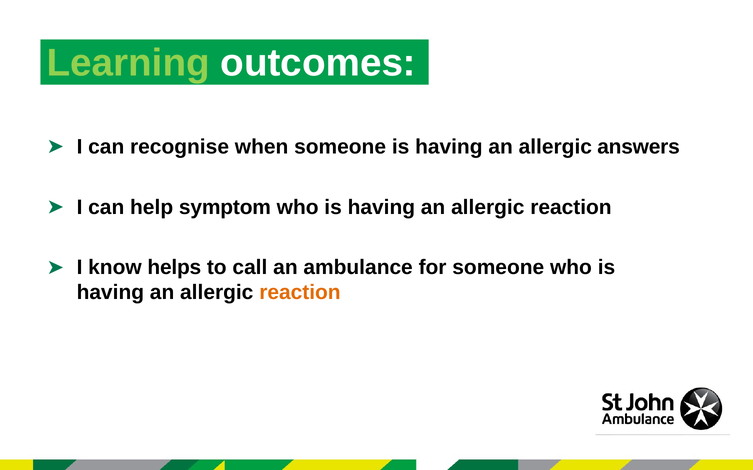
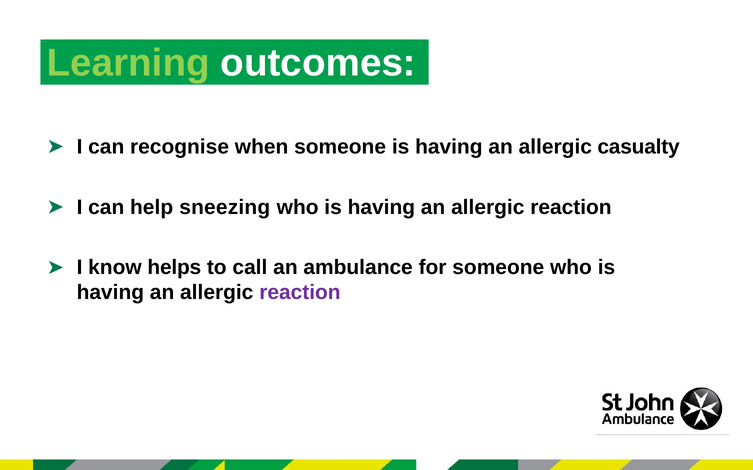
answers: answers -> casualty (639, 147)
symptom: symptom -> sneezing (225, 207)
reaction colour: orange -> purple (300, 293)
